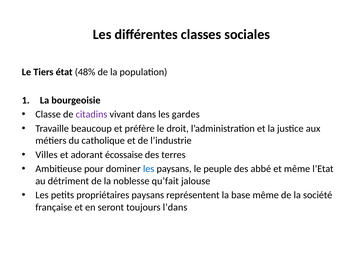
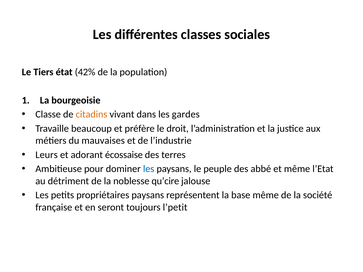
48%: 48% -> 42% (85, 72)
citadins colour: purple -> orange (92, 115)
catholique: catholique -> mauvaises (103, 141)
Villes: Villes -> Leurs (47, 155)
qu’fait: qu’fait -> qu’cire (165, 181)
l’dans: l’dans -> l’petit (175, 207)
